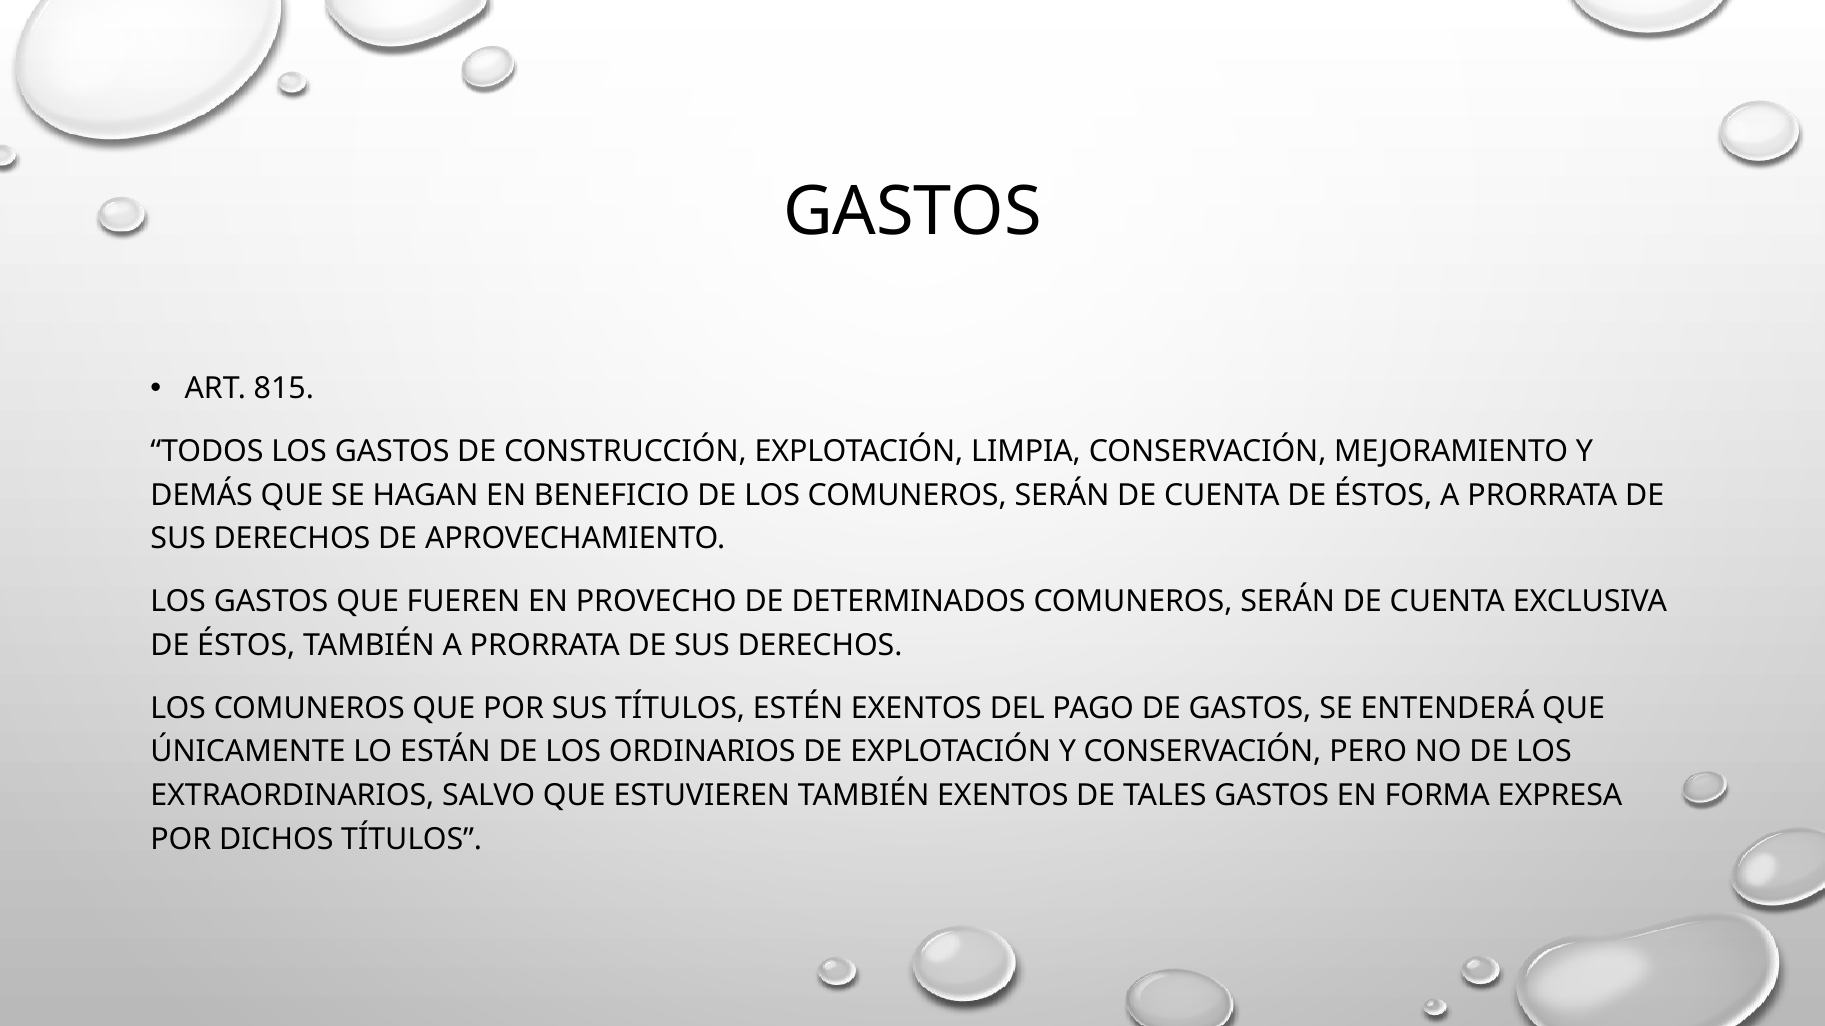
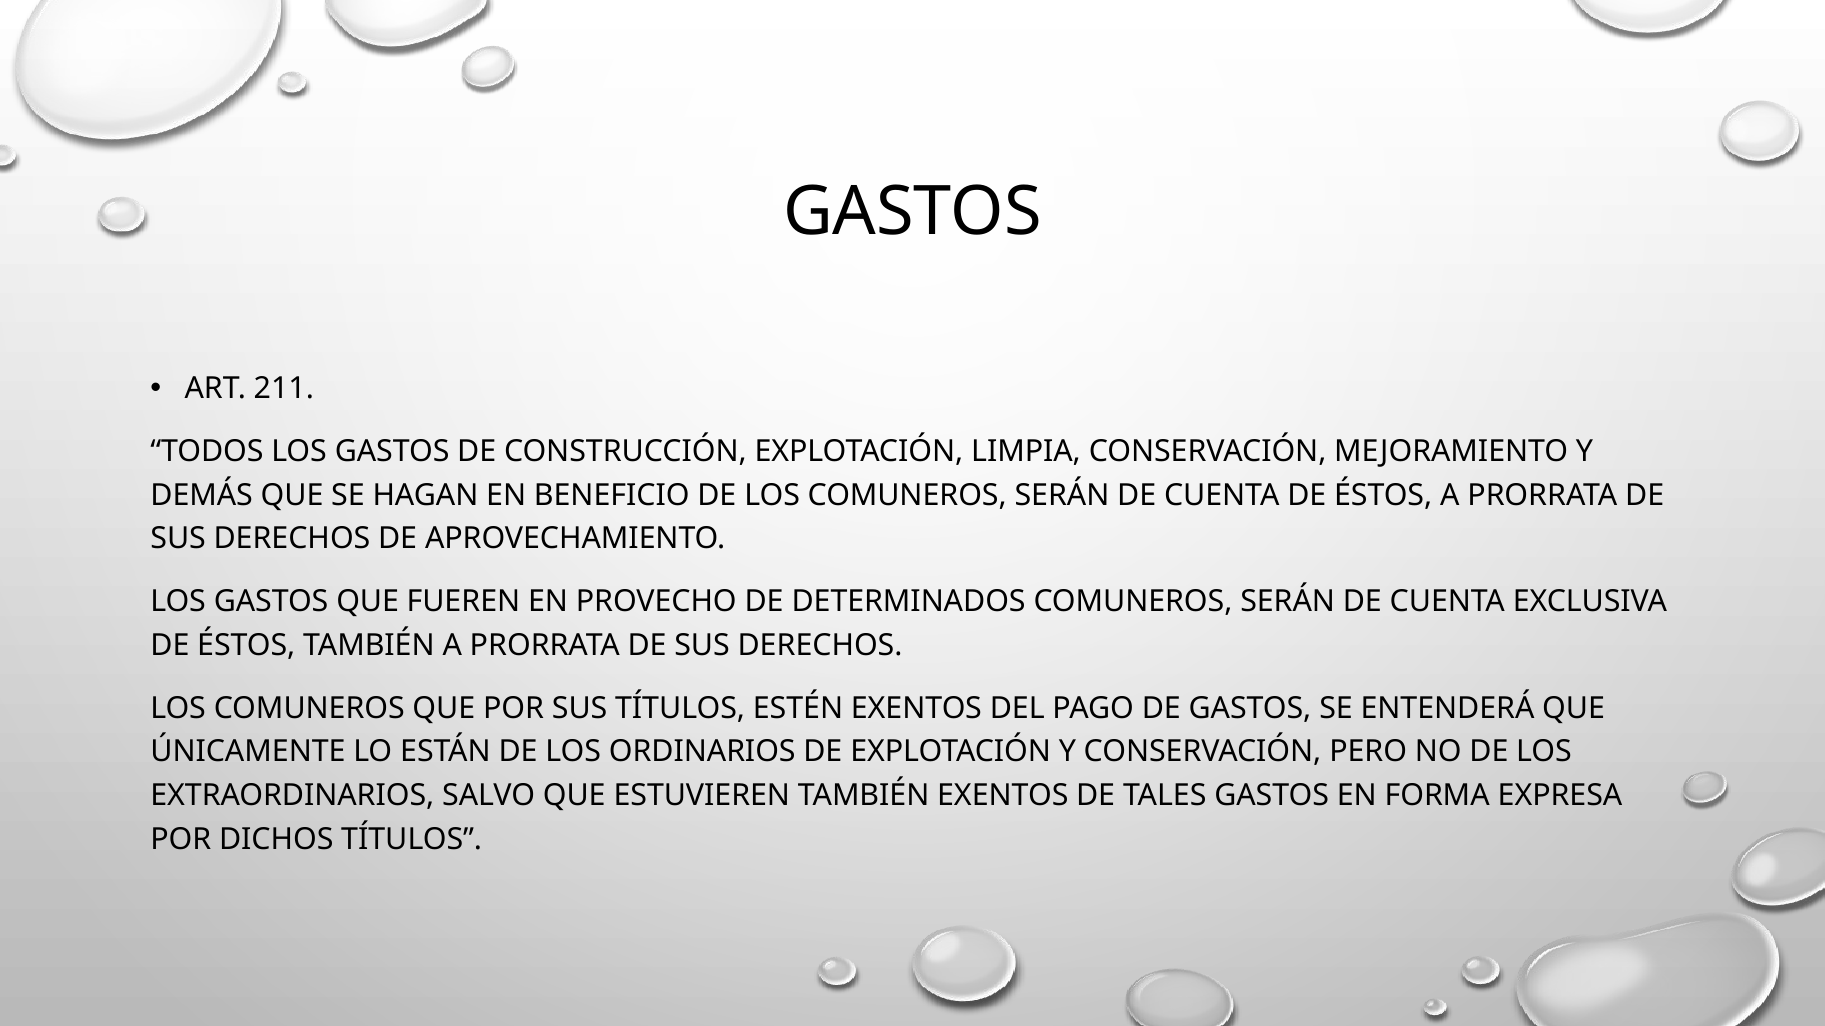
815: 815 -> 211 (284, 389)
